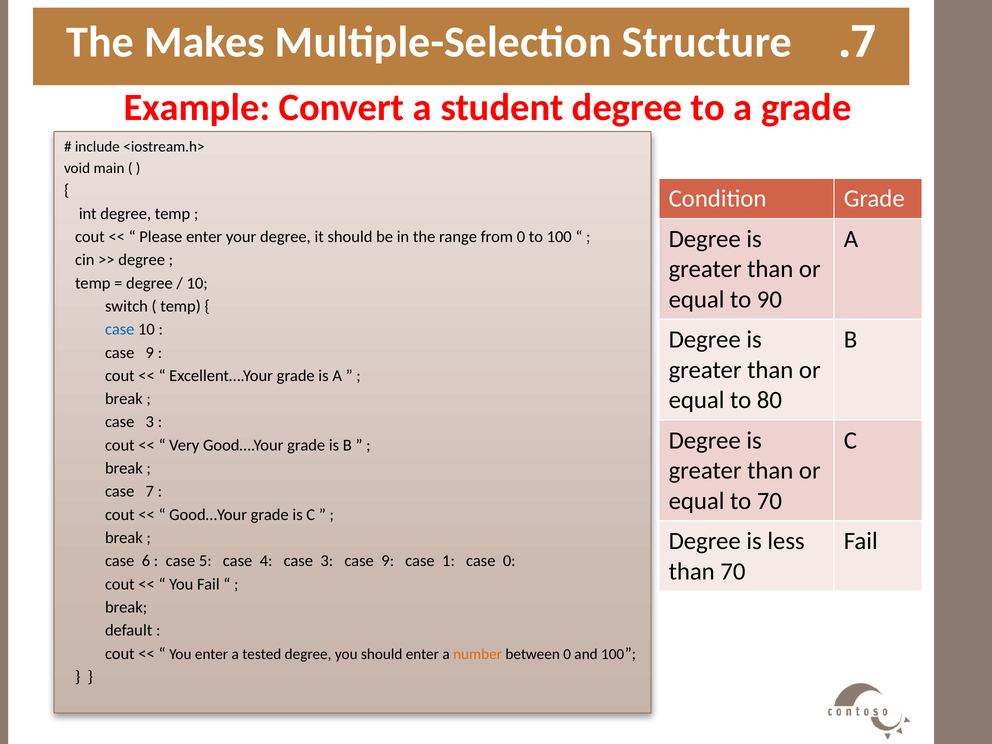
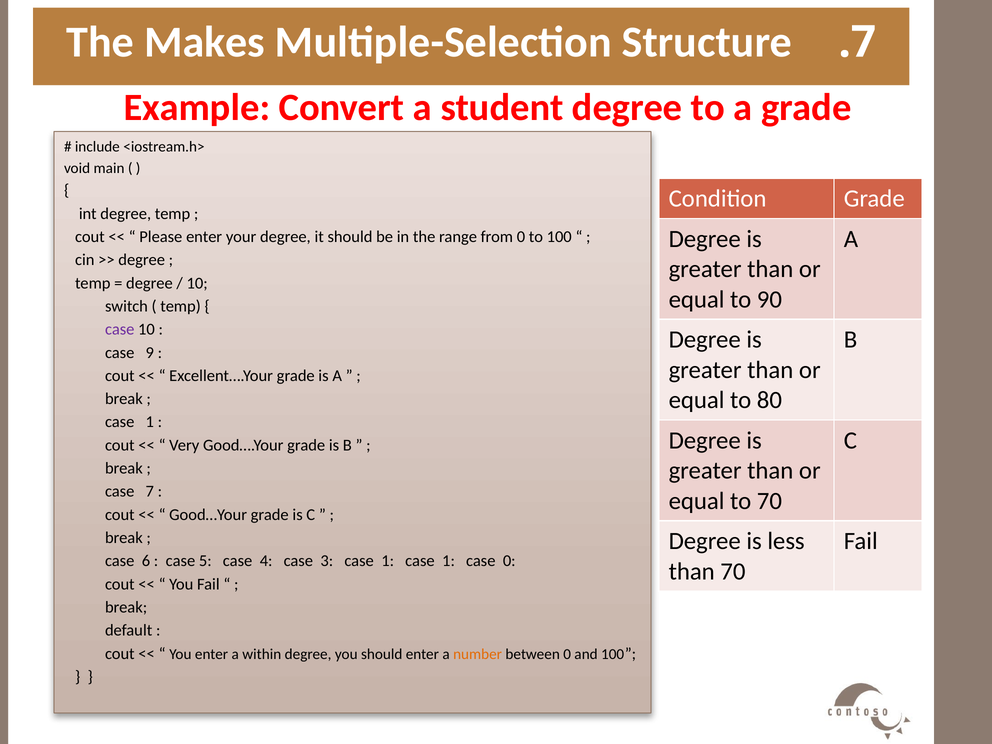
case colour: blue -> purple (120, 329)
3: 3 -> 1 (150, 422)
3 case 9: 9 -> 1 (388, 561)
tested: tested -> within (262, 654)
